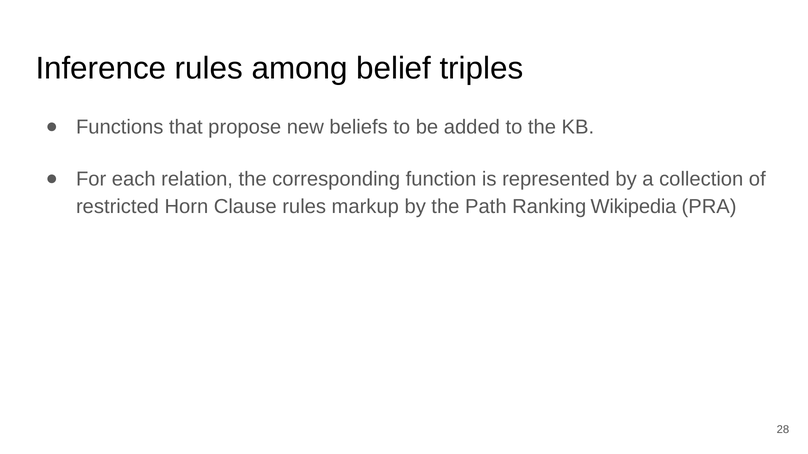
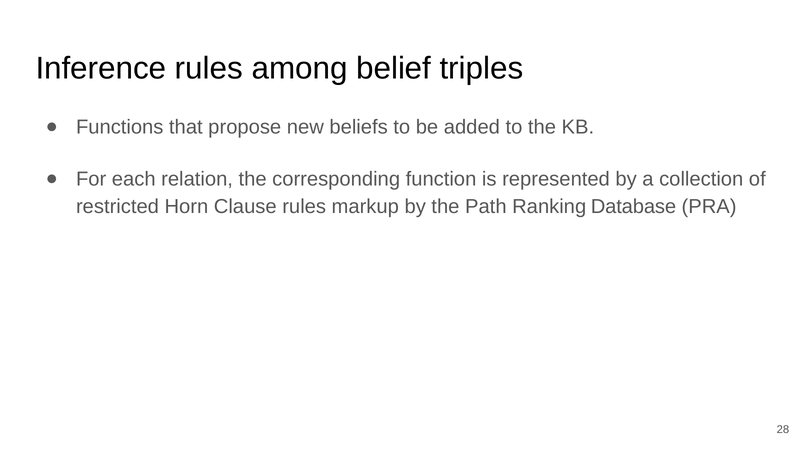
Wikipedia: Wikipedia -> Database (633, 207)
